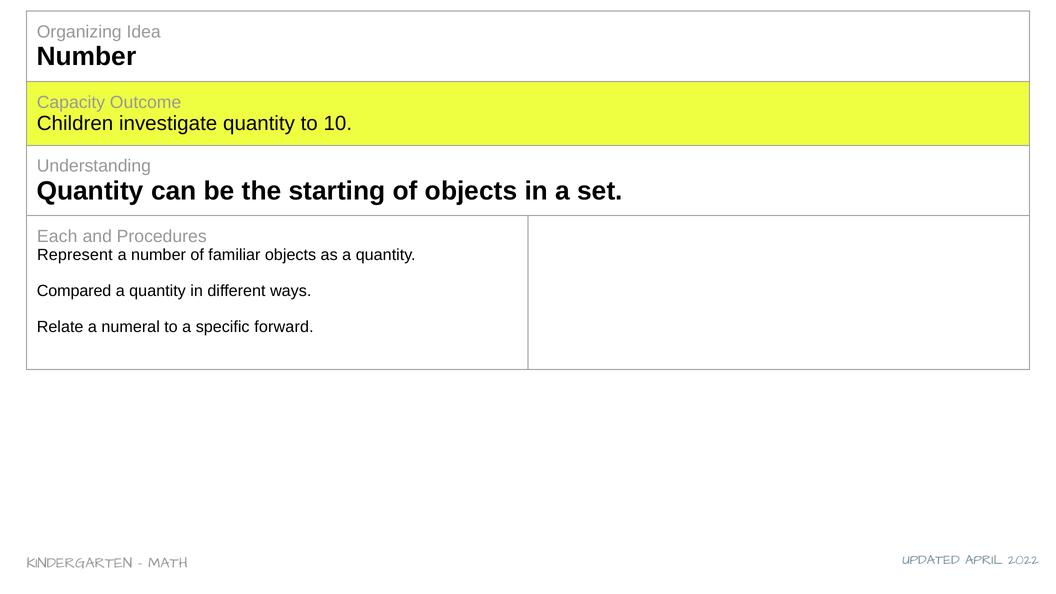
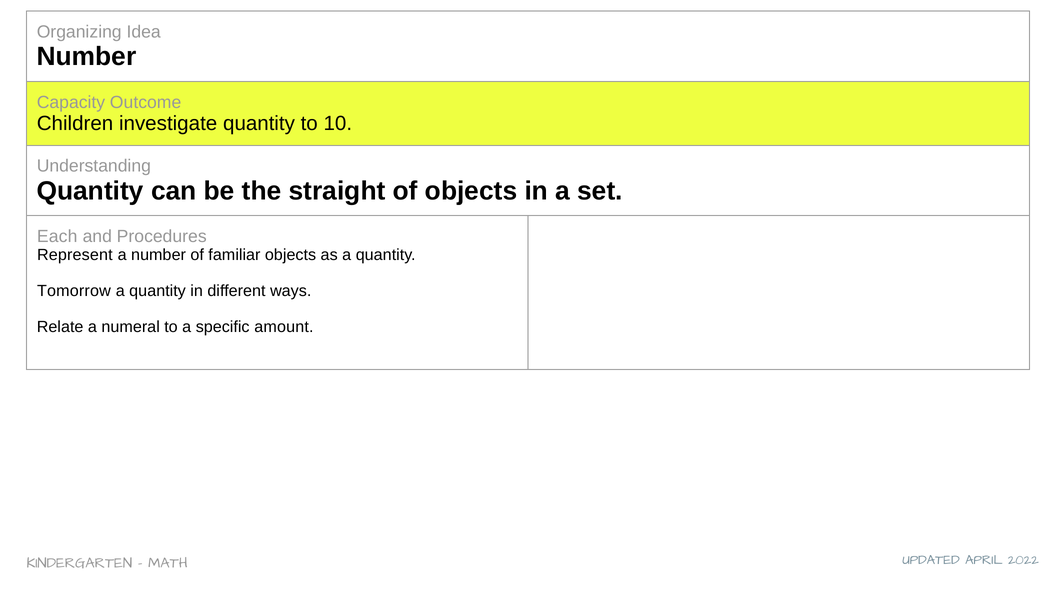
starting: starting -> straight (337, 191)
Compared: Compared -> Tomorrow (74, 291)
forward: forward -> amount (284, 327)
